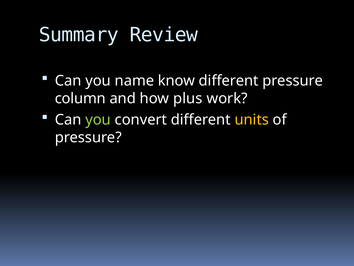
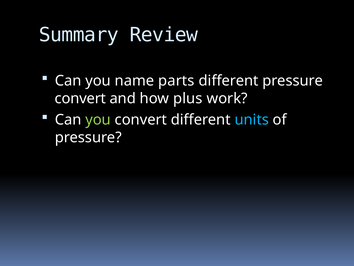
know: know -> parts (176, 81)
column: column -> convert (80, 98)
units colour: yellow -> light blue (252, 120)
